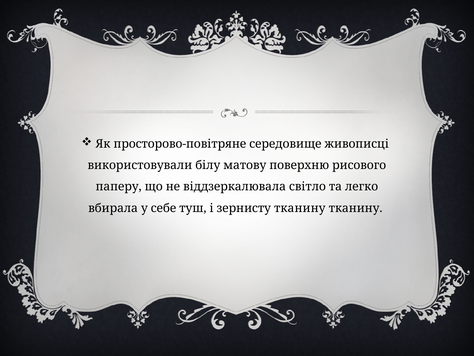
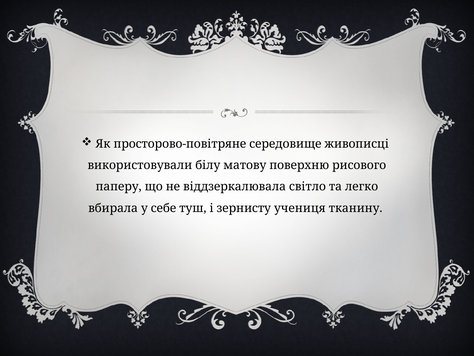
зернисту тканину: тканину -> учениця (300, 208)
